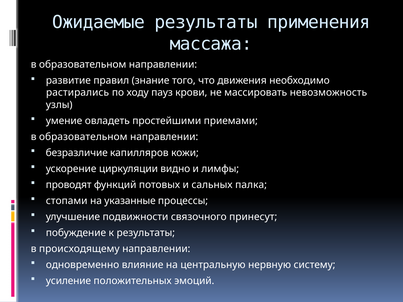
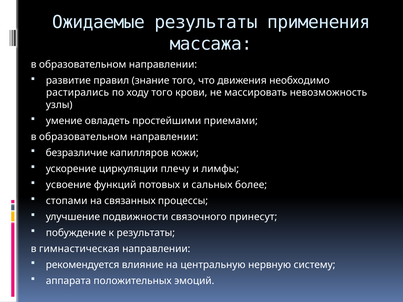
ходу пауз: пауз -> того (162, 93)
видно: видно -> плечу (175, 169)
проводят: проводят -> усвоение (69, 185)
палка: палка -> более (251, 185)
указанные: указанные -> связанных (130, 201)
происходящему: происходящему -> гимнастическая (79, 249)
одновременно: одновременно -> рекомендуется (83, 265)
усиление: усиление -> аппарата (68, 281)
